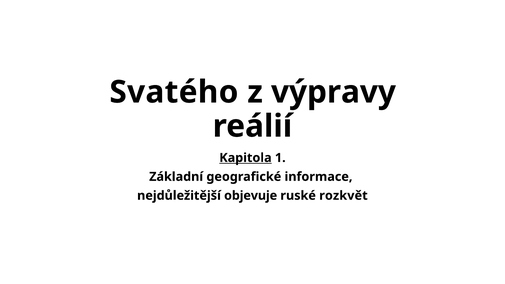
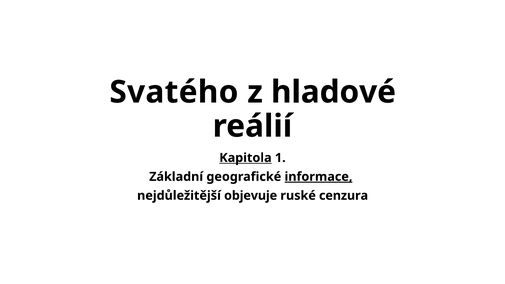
výpravy: výpravy -> hladové (333, 92)
informace underline: none -> present (319, 177)
rozkvět: rozkvět -> cenzura (344, 196)
